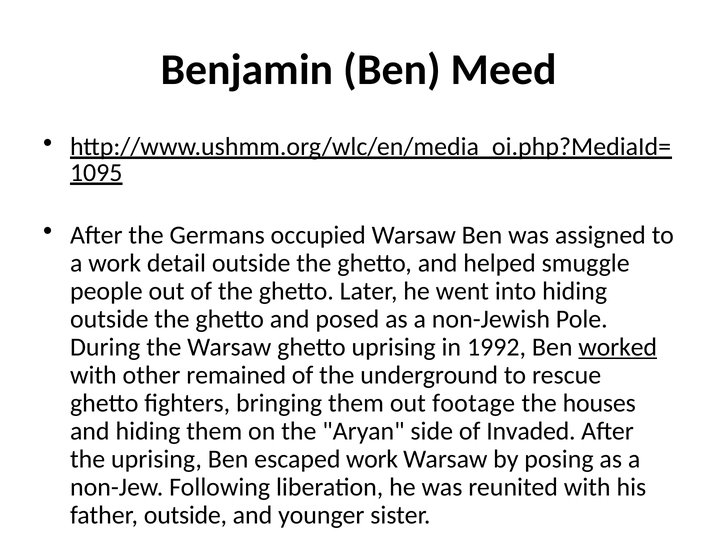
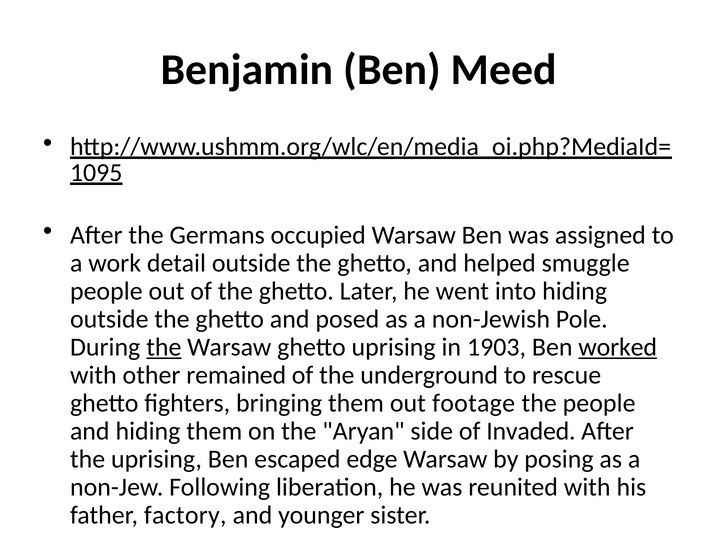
the underline: none -> present (164, 347)
1992: 1992 -> 1903 (496, 347)
the houses: houses -> people (599, 403)
escaped work: work -> edge (372, 459)
father outside: outside -> factory (185, 515)
